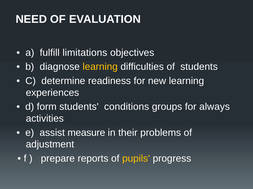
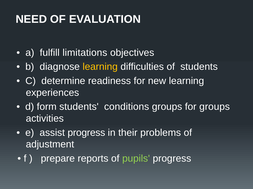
for always: always -> groups (215, 107)
assist measure: measure -> progress (86, 133)
pupils colour: yellow -> light green (136, 159)
